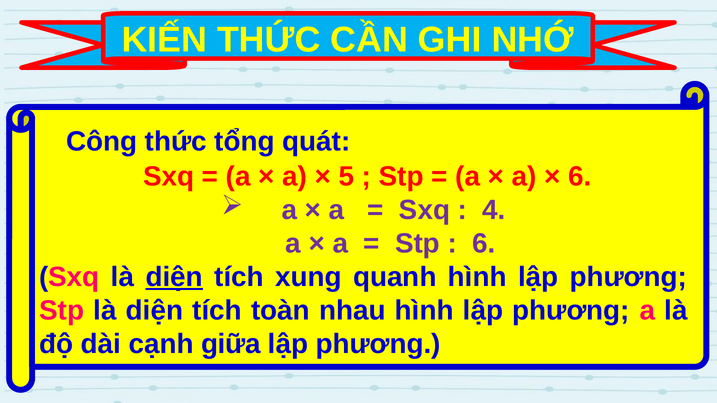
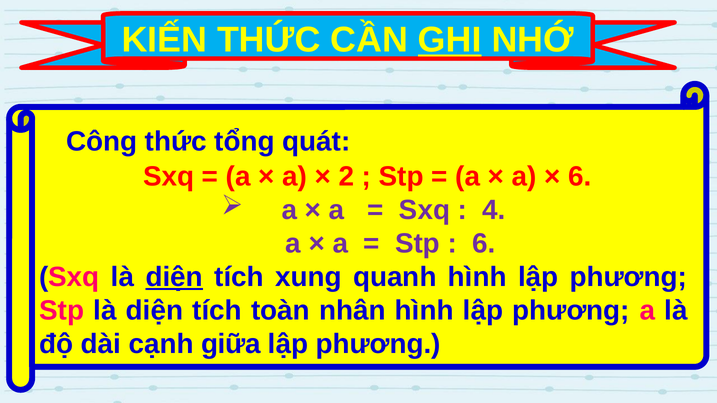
GHI underline: none -> present (450, 40)
5: 5 -> 2 (346, 177)
nhau: nhau -> nhân (352, 311)
